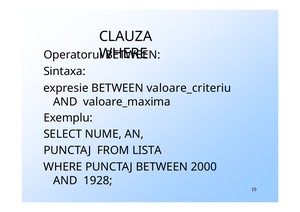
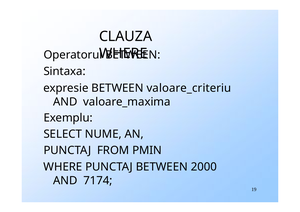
LISTA: LISTA -> PMIN (147, 150)
1928: 1928 -> 7174 (98, 180)
